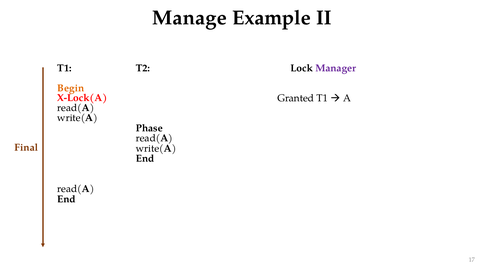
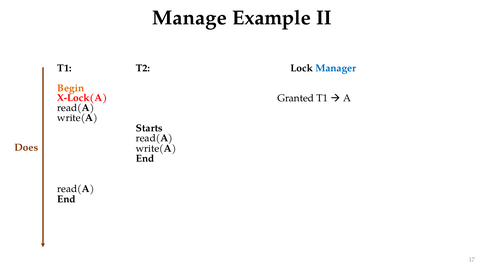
Manager colour: purple -> blue (336, 68)
Phase: Phase -> Starts (149, 128)
Final: Final -> Does (26, 148)
